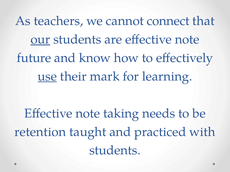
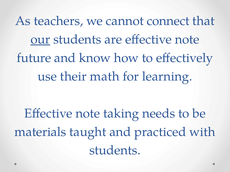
use underline: present -> none (47, 77)
mark: mark -> math (105, 77)
retention: retention -> materials (40, 132)
